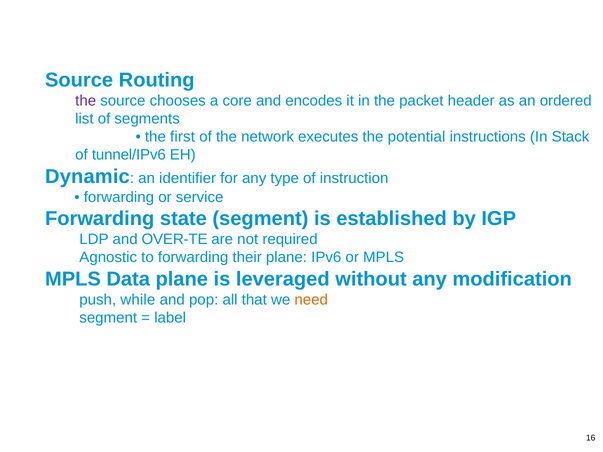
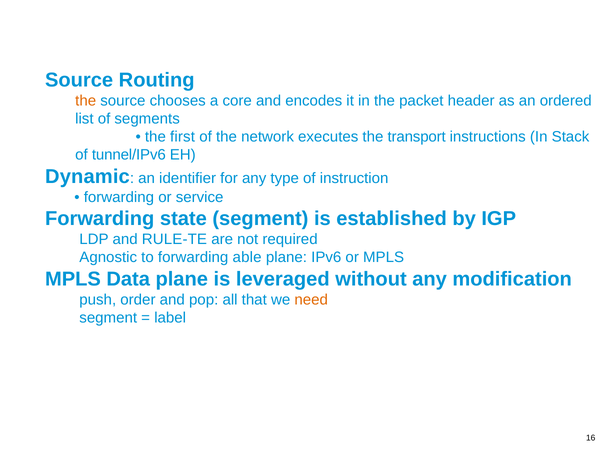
the colour: purple -> orange (86, 101)
potential: potential -> transport (417, 137)
OVER-TE: OVER-TE -> RULE-TE (174, 240)
their: their -> able (247, 258)
while: while -> order (138, 300)
